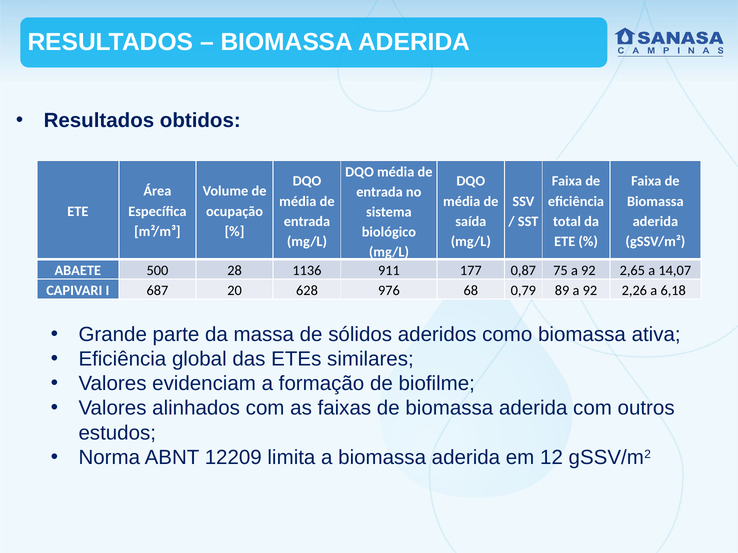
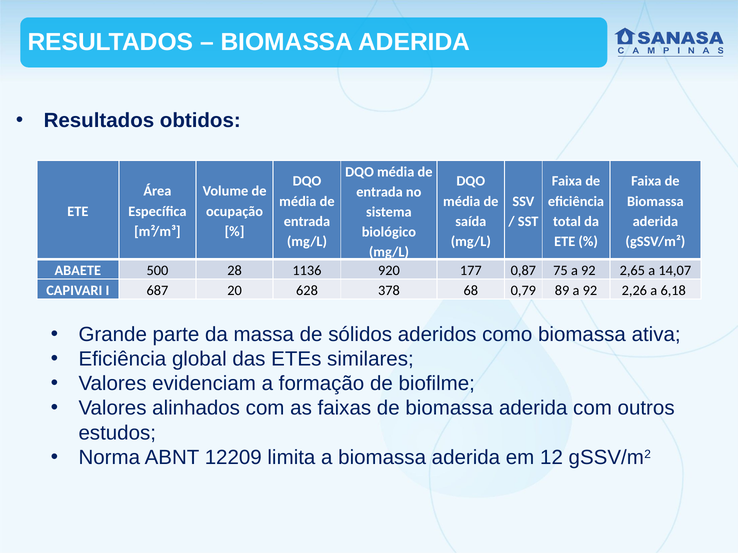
911: 911 -> 920 (389, 271)
976: 976 -> 378 (389, 291)
